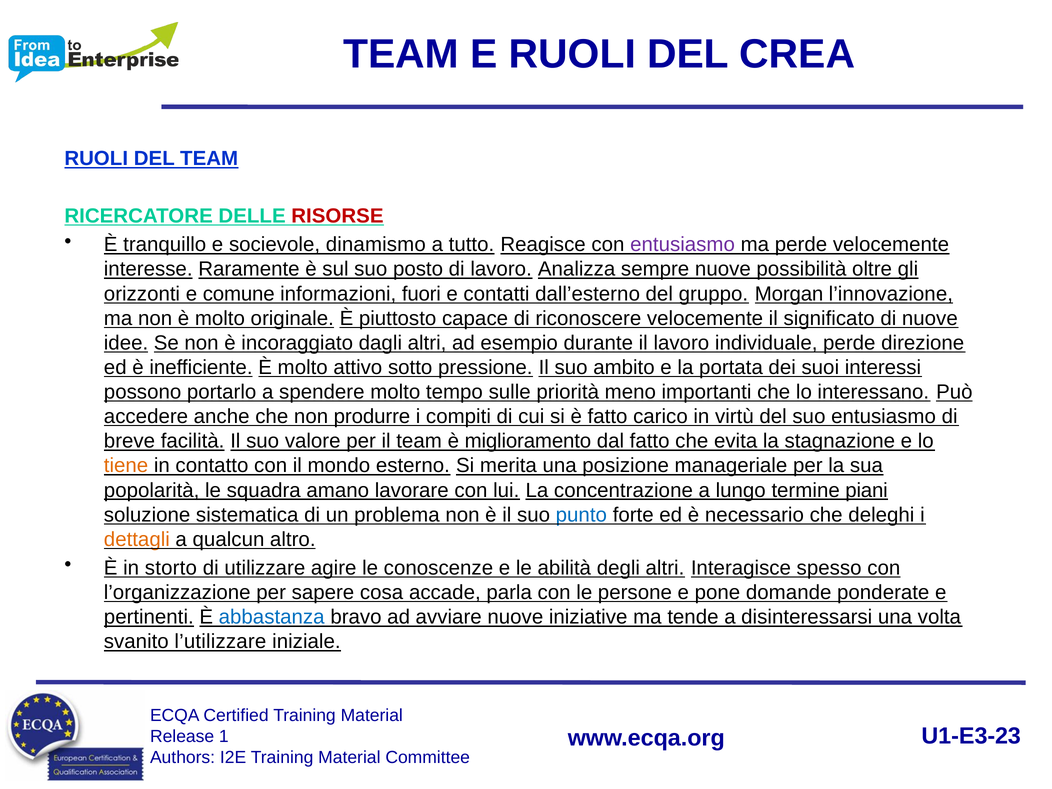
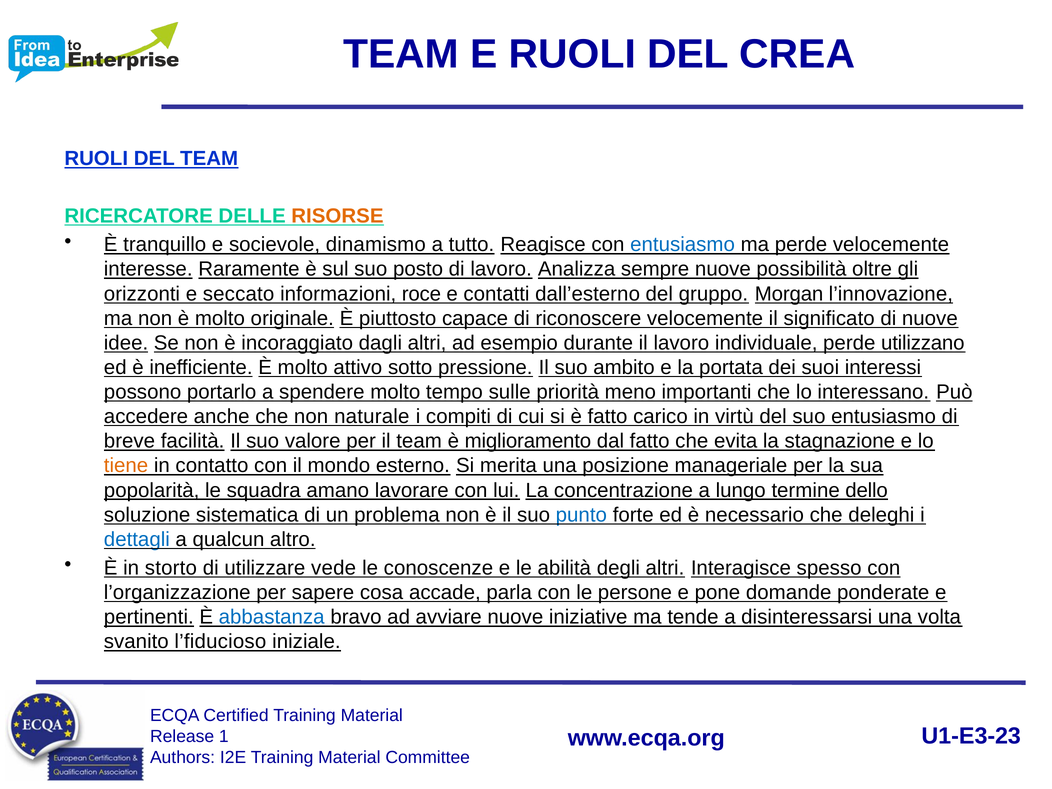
RISORSE colour: red -> orange (337, 216)
entusiasmo colour: purple -> blue (683, 245)
comune: comune -> seccato (239, 294)
fuori: fuori -> roce (421, 294)
direzione: direzione -> utilizzano (923, 343)
produrre: produrre -> naturale (372, 417)
piani: piani -> dello (867, 490)
dettagli colour: orange -> blue (137, 539)
agire: agire -> vede (334, 568)
l’utilizzare: l’utilizzare -> l’fiducioso (220, 642)
